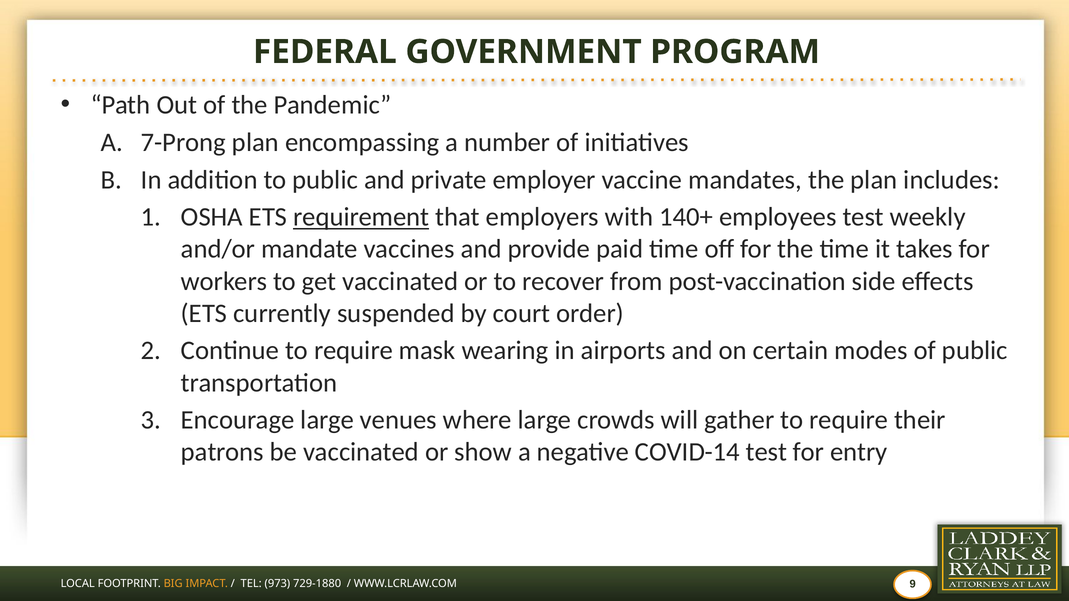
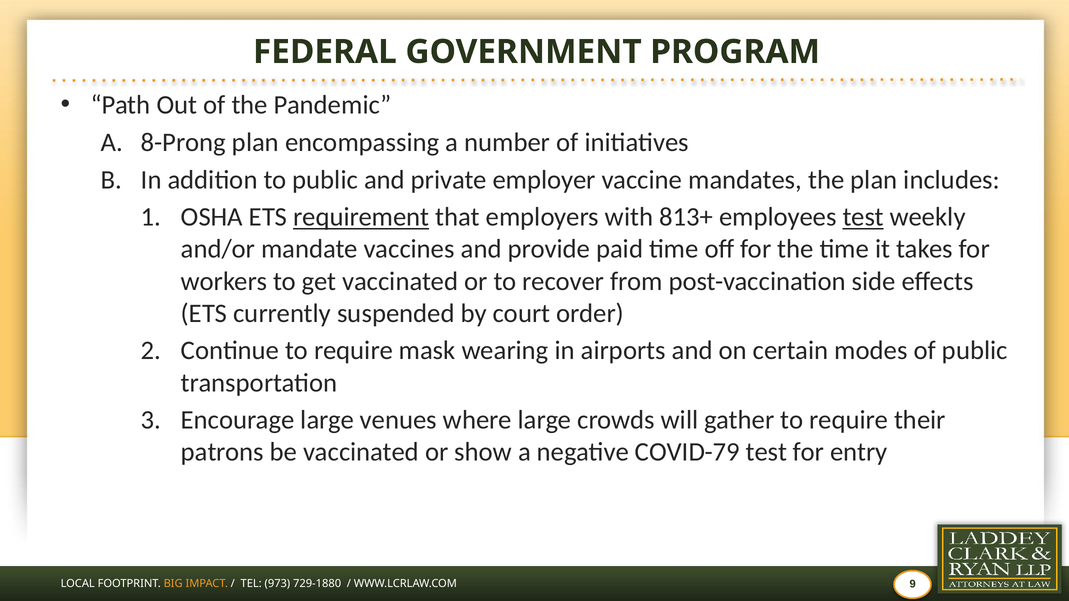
7-Prong: 7-Prong -> 8-Prong (183, 142)
140+: 140+ -> 813+ (686, 217)
test underline: none -> present (863, 217)
COVID-14: COVID-14 -> COVID-79 (687, 452)
